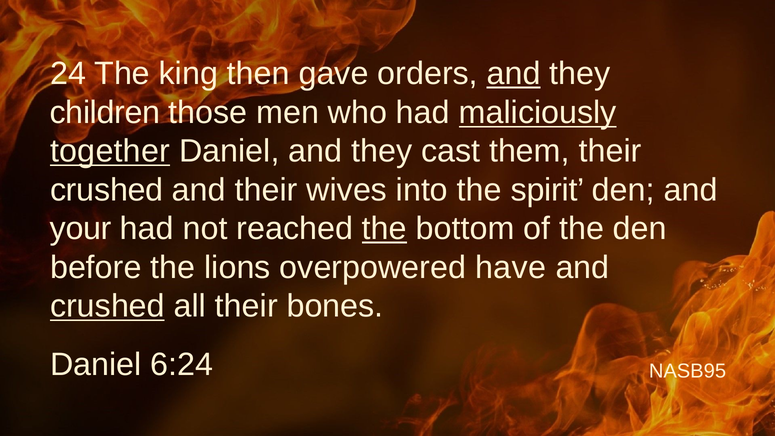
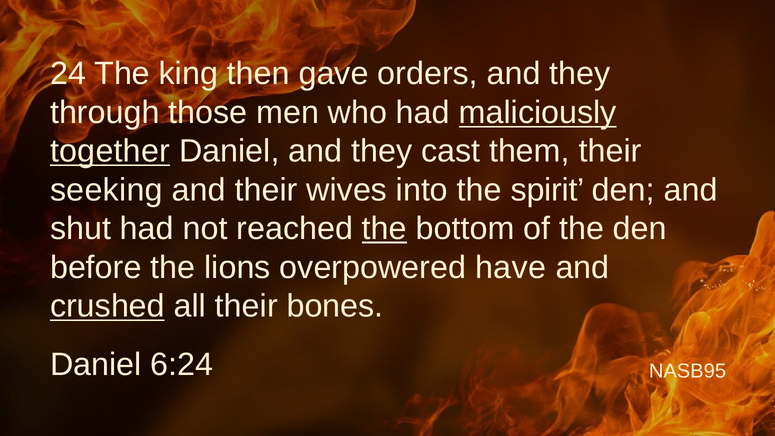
and underline: present -> none (514, 74)
children: children -> through (105, 112)
crushed: crushed -> seeking (106, 190)
your: your -> shut (81, 229)
